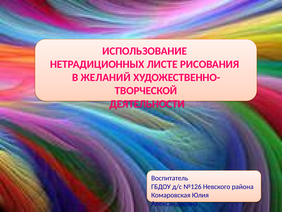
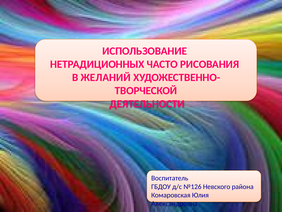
ЛИСТЕ: ЛИСТЕ -> ЧАСТО (162, 64)
